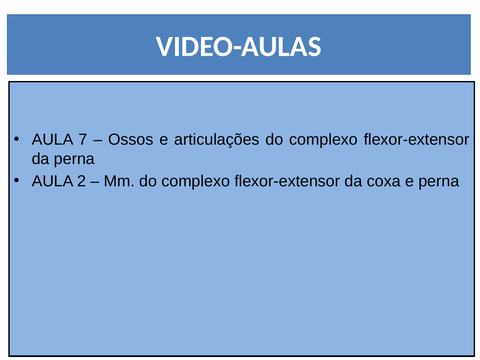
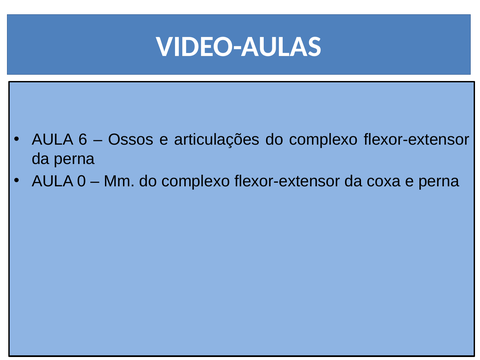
7: 7 -> 6 (83, 140)
2: 2 -> 0 (81, 181)
